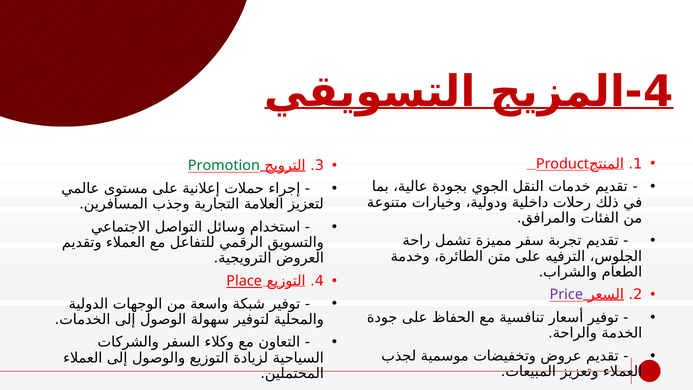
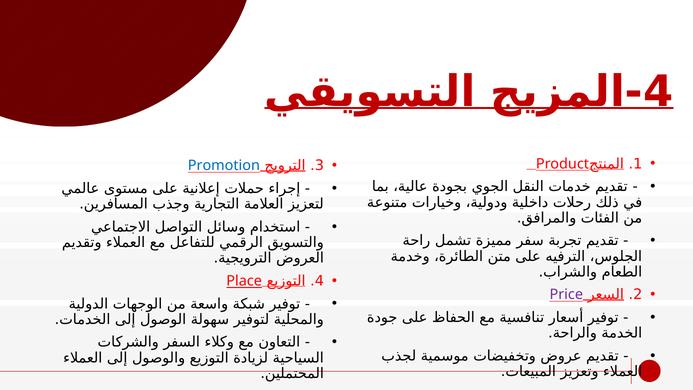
Promotion colour: green -> blue (224, 166)
